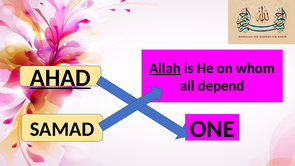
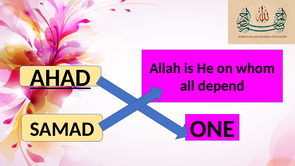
Allah underline: present -> none (165, 68)
